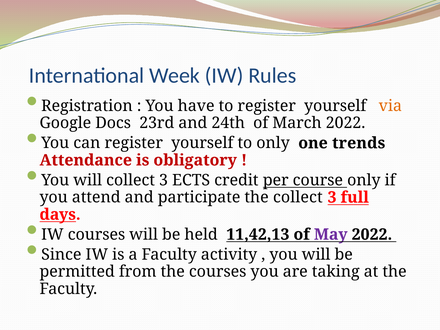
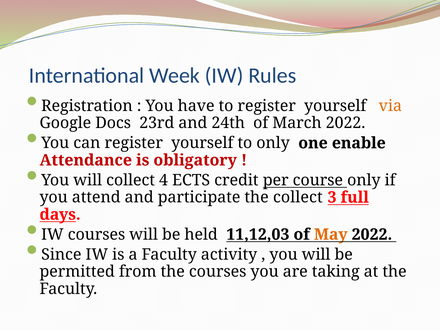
trends: trends -> enable (359, 143)
will collect 3: 3 -> 4 (164, 180)
11,42,13: 11,42,13 -> 11,12,03 (258, 235)
May colour: purple -> orange (331, 235)
